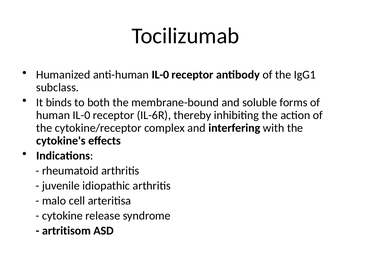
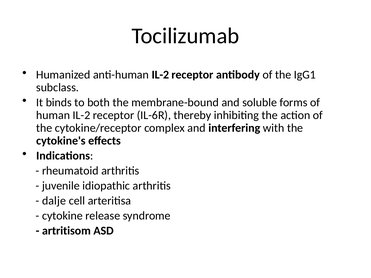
anti-human IL-0: IL-0 -> IL-2 (160, 75)
human IL-0: IL-0 -> IL-2 (81, 115)
malo: malo -> dalje (54, 201)
